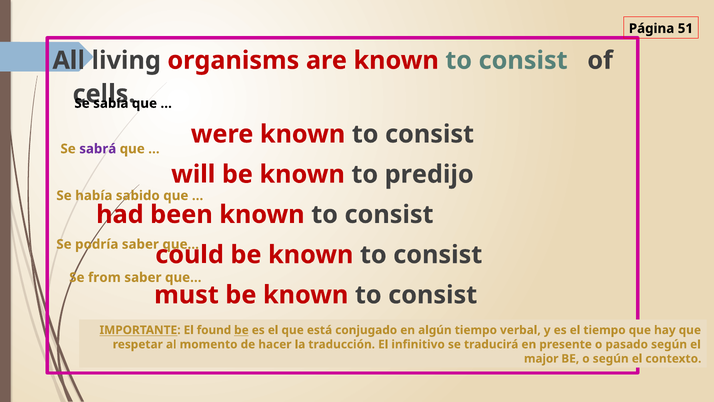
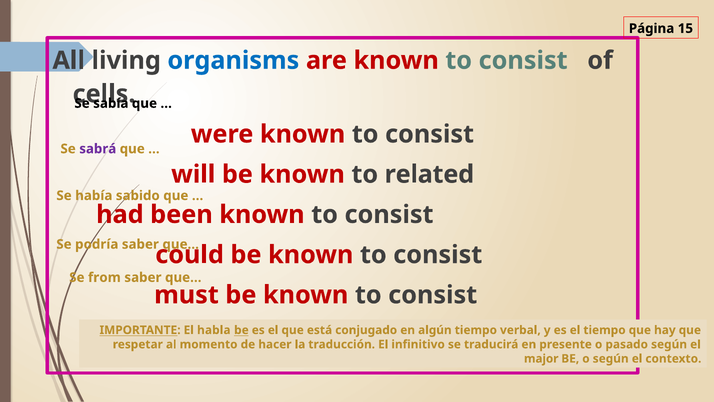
51: 51 -> 15 (685, 28)
organisms colour: red -> blue (233, 60)
predijo: predijo -> related (429, 174)
found: found -> habla (214, 330)
